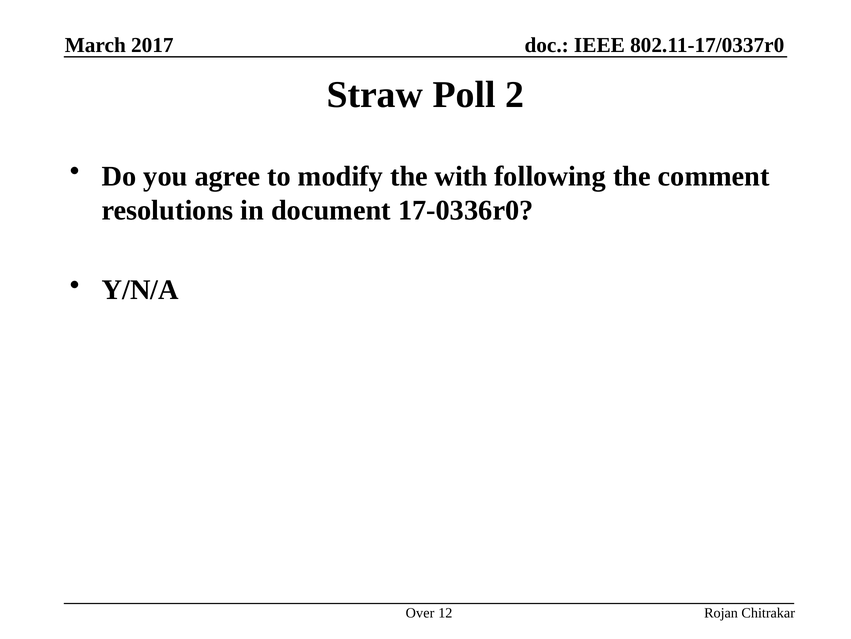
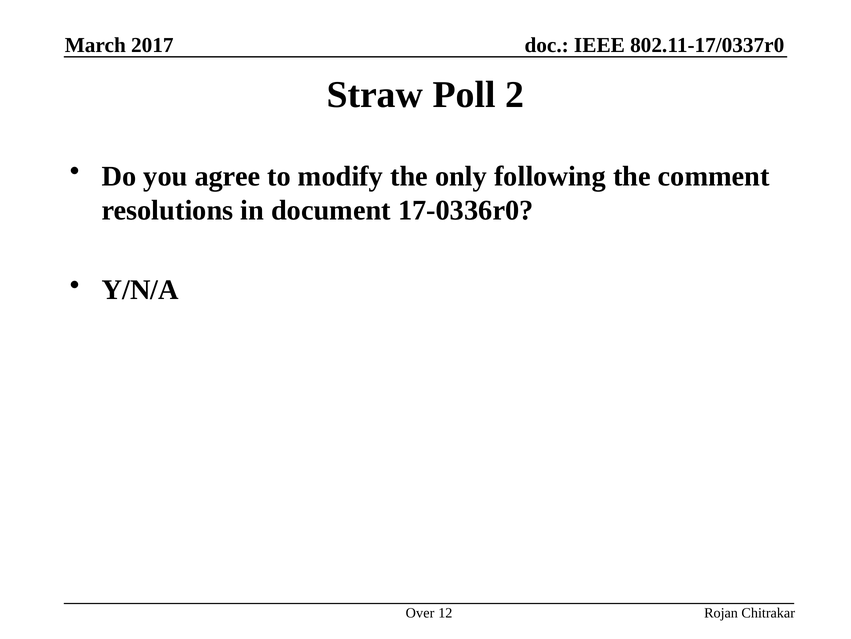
with: with -> only (461, 176)
